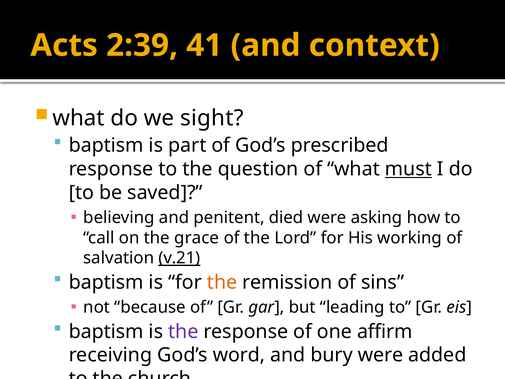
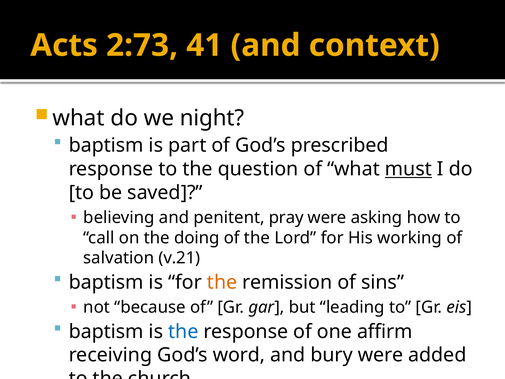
2:39: 2:39 -> 2:73 (142, 45)
sight: sight -> night (212, 118)
died: died -> pray (286, 218)
grace: grace -> doing (197, 238)
v.21 underline: present -> none (179, 258)
the colour: purple -> blue (183, 331)
